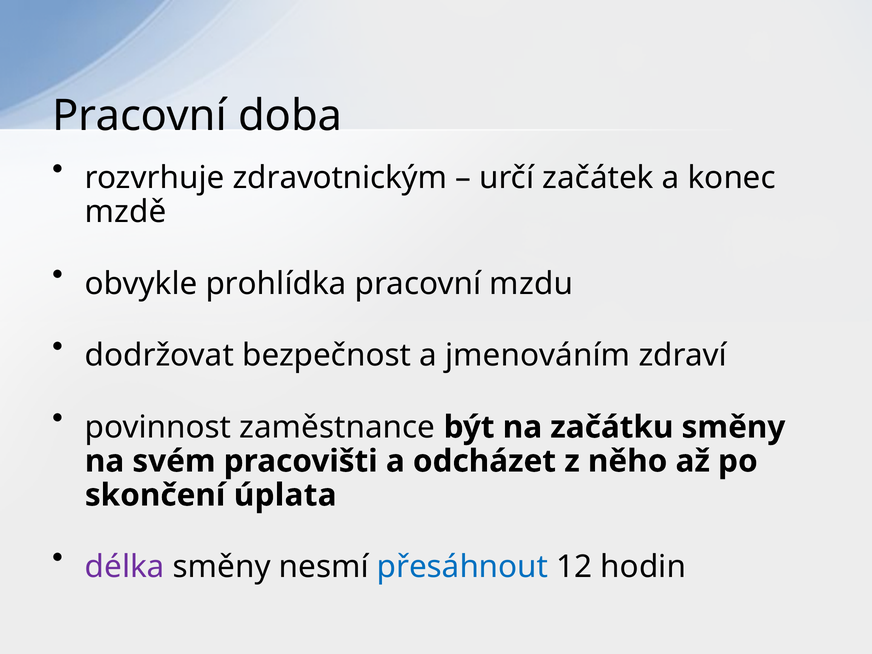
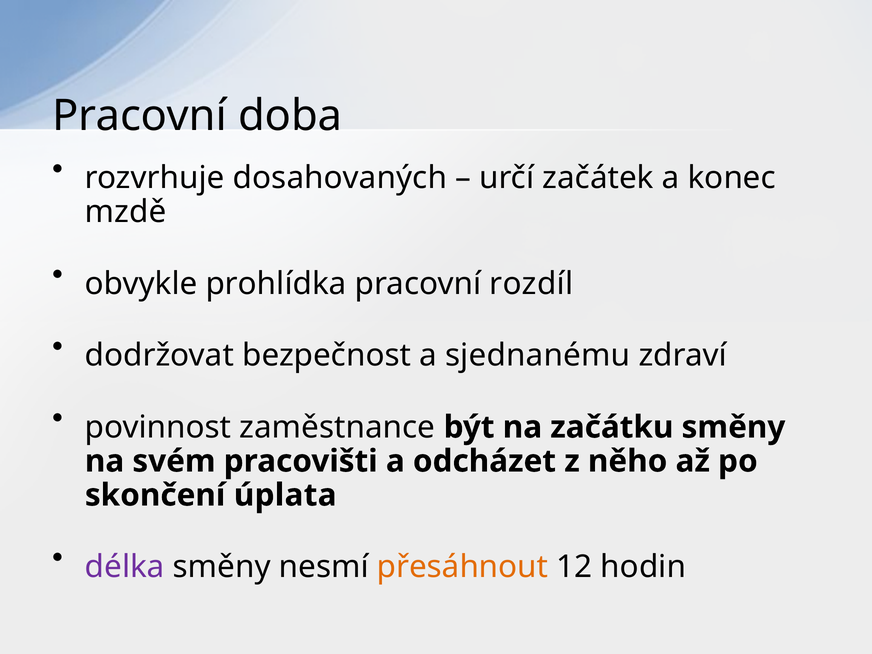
zdravotnickým: zdravotnickým -> dosahovaných (340, 178)
mzdu: mzdu -> rozdíl (531, 284)
jmenováním: jmenováním -> sjednanému (538, 355)
přesáhnout colour: blue -> orange (463, 567)
